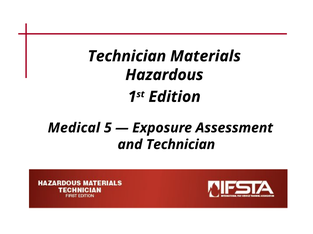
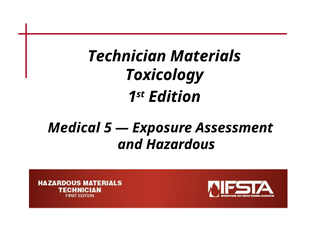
Hazardous: Hazardous -> Toxicology (164, 75)
and Technician: Technician -> Hazardous (181, 145)
